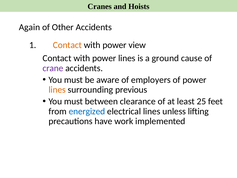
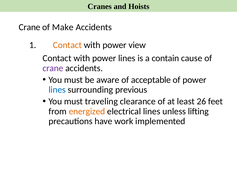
Again: Again -> Crane (30, 27)
Other: Other -> Make (63, 27)
ground: ground -> contain (165, 58)
employers: employers -> acceptable (151, 80)
lines colour: orange -> blue (57, 90)
between: between -> traveling (101, 101)
25: 25 -> 26 (201, 101)
energized colour: blue -> orange (87, 111)
